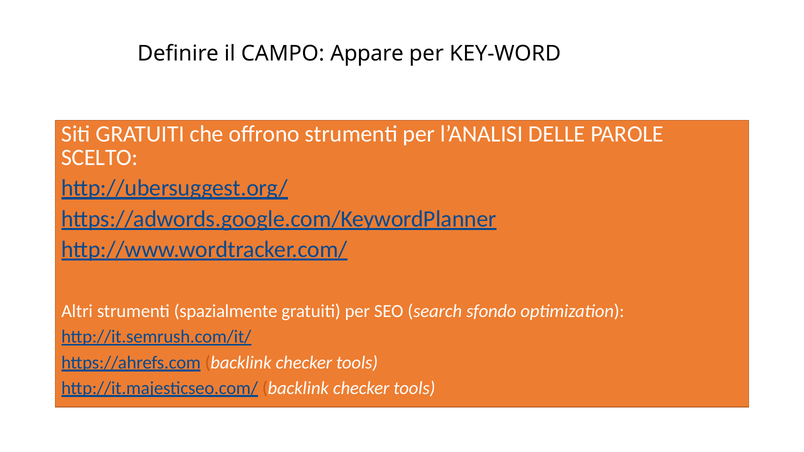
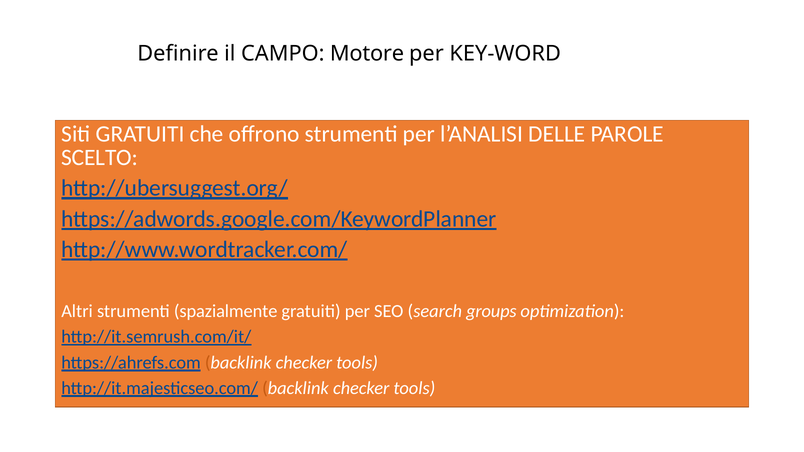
Appare: Appare -> Motore (367, 53)
sfondo: sfondo -> groups (491, 311)
